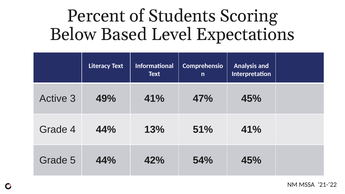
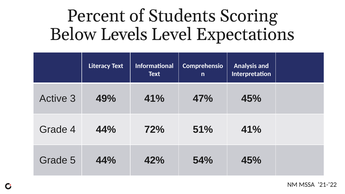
Based: Based -> Levels (124, 35)
13%: 13% -> 72% (154, 130)
